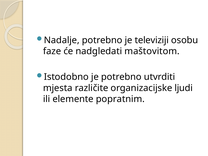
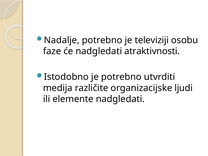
maštovitom: maštovitom -> atraktivnosti (152, 51)
mjesta: mjesta -> medija (58, 88)
elemente popratnim: popratnim -> nadgledati (120, 99)
